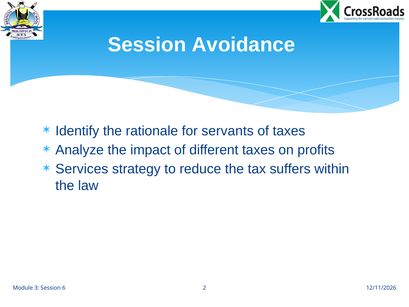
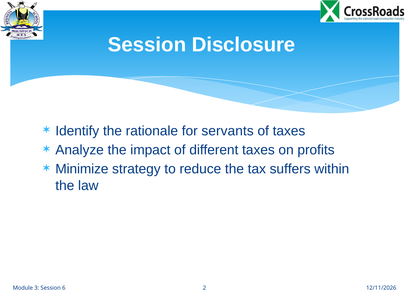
Avoidance: Avoidance -> Disclosure (244, 45)
Services: Services -> Minimize (82, 169)
